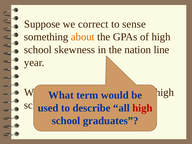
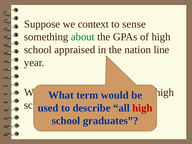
correct: correct -> context (93, 24)
about colour: orange -> green (83, 37)
skewness: skewness -> appraised (75, 50)
